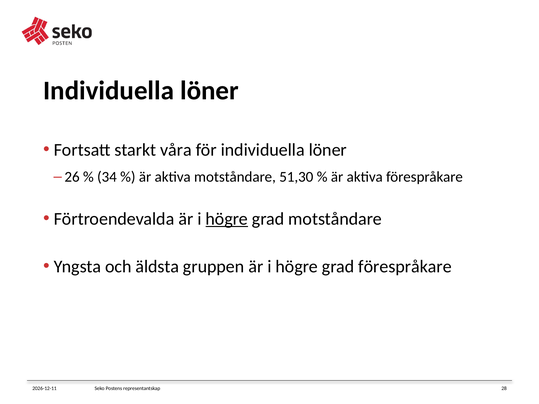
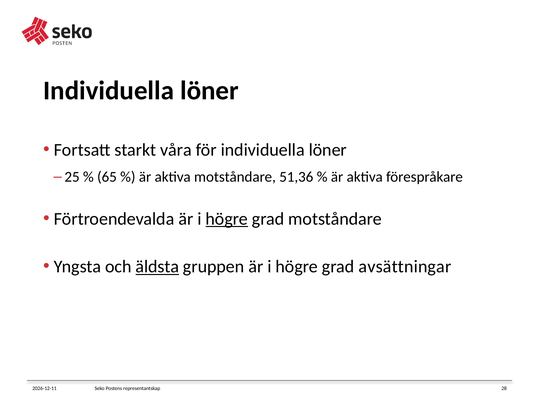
26: 26 -> 25 (72, 177)
34: 34 -> 65 (107, 177)
51,30: 51,30 -> 51,36 (296, 177)
äldsta underline: none -> present (157, 267)
grad förespråkare: förespråkare -> avsättningar (405, 267)
